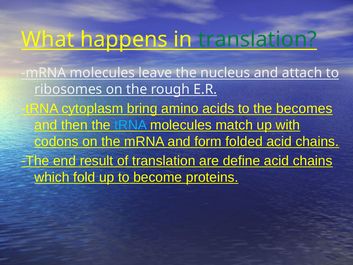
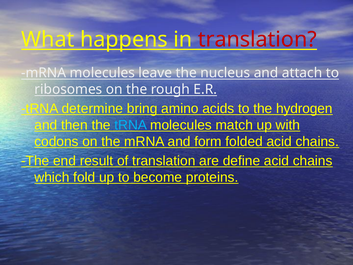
translation colour: green -> red (257, 39)
cytoplasm: cytoplasm -> determine (92, 108)
becomes: becomes -> hydrogen (304, 108)
